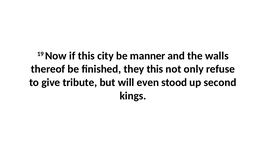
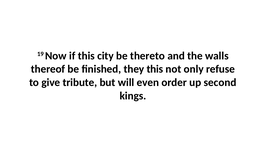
manner: manner -> thereto (148, 56)
stood: stood -> order (174, 82)
